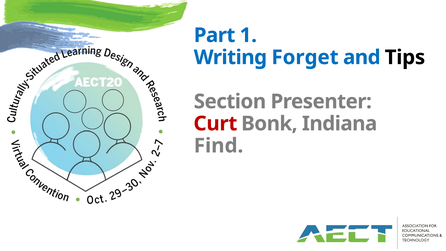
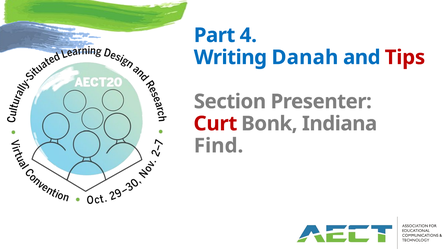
1: 1 -> 4 (248, 35)
Forget: Forget -> Danah (305, 57)
Tips colour: black -> red (405, 57)
